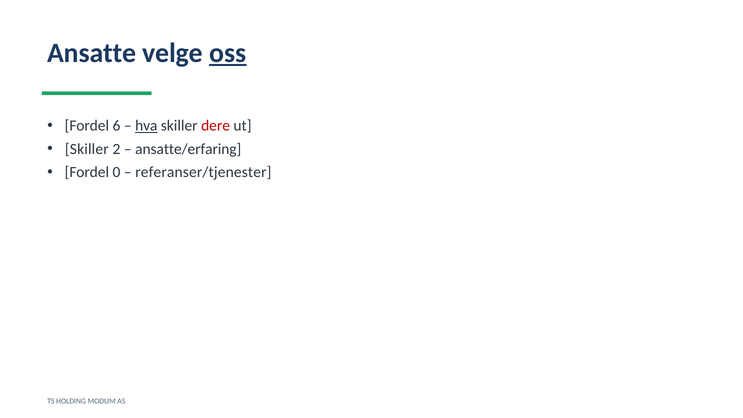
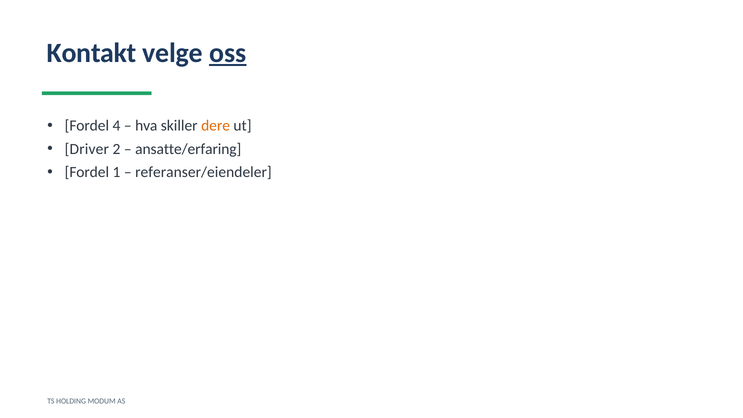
Ansatte: Ansatte -> Kontakt (92, 53)
6: 6 -> 4 (117, 126)
hva underline: present -> none (146, 126)
dere colour: red -> orange (216, 126)
Skiller: Skiller -> Driver (87, 149)
0: 0 -> 1 (117, 172)
referanser/tjenester: referanser/tjenester -> referanser/eiendeler (203, 172)
